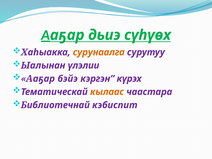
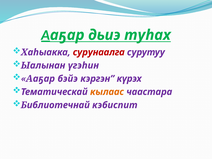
сүһүөх: сүһүөх -> туһах (148, 35)
сурунаалга colour: orange -> red (99, 52)
үлэлии: үлэлии -> үгэһин (83, 65)
